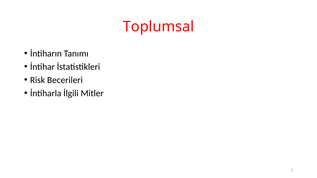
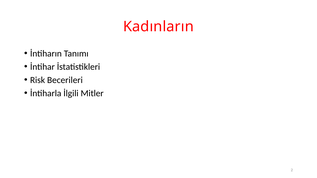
Toplumsal: Toplumsal -> Kadınların (158, 27)
